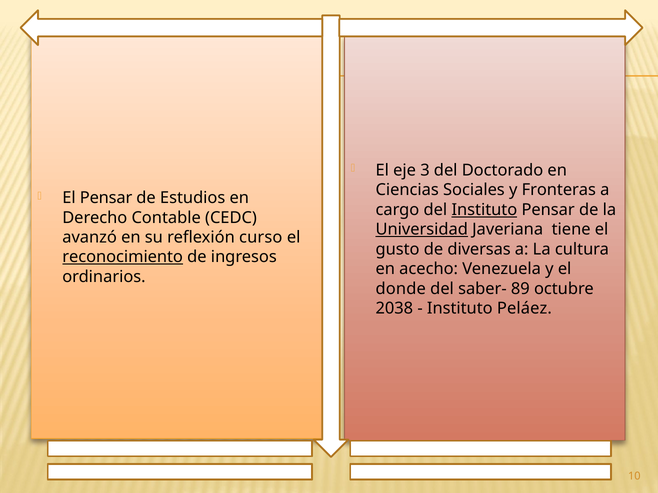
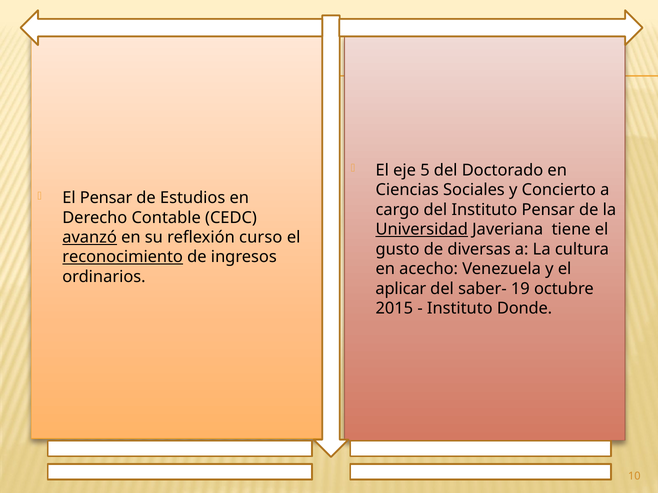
3: 3 -> 5 (425, 170)
Fronteras: Fronteras -> Concierto (559, 190)
Instituto underline: present -> none (484, 210)
avanzó underline: none -> present (90, 238)
donde: donde -> aplicar (401, 289)
89: 89 -> 19 (520, 289)
2038: 2038 -> 2015 (394, 309)
Peláez: Peláez -> Donde (525, 309)
